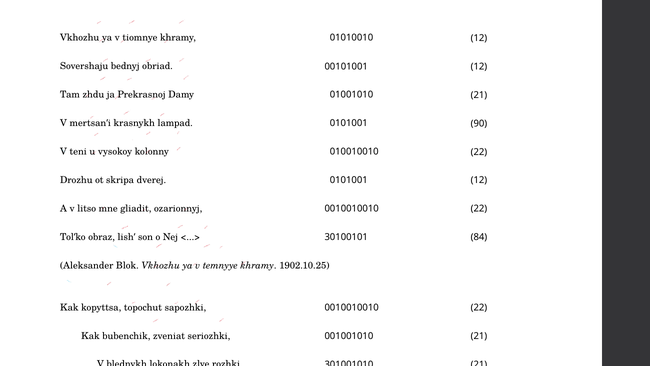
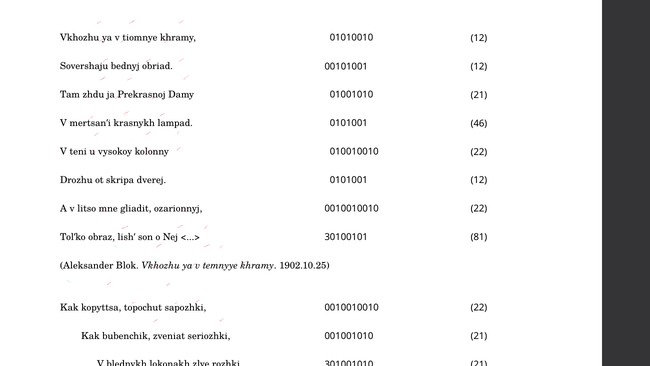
90: 90 -> 46 (479, 123)
84: 84 -> 81 (479, 237)
